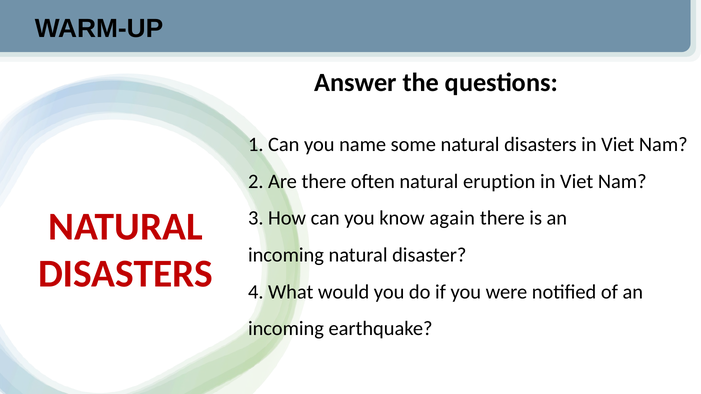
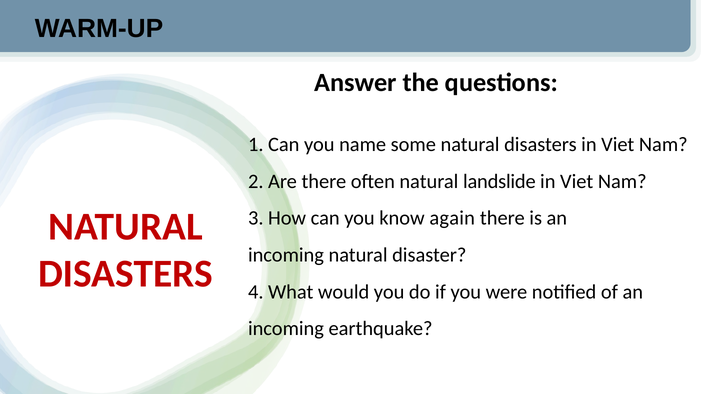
eruption: eruption -> landslide (499, 182)
